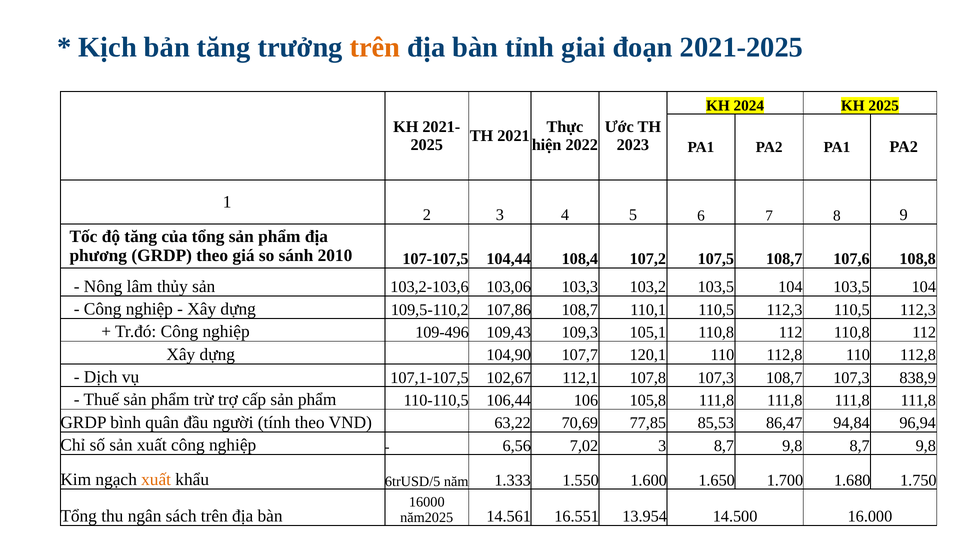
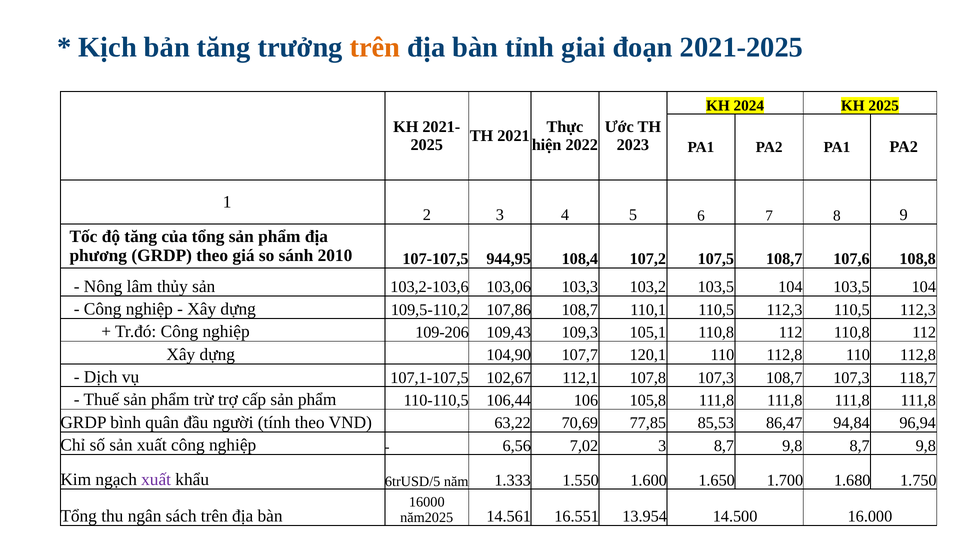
104,44: 104,44 -> 944,95 (509, 259)
109-496: 109-496 -> 109-206 (442, 332)
838,9: 838,9 -> 118,7 (918, 377)
xuất colour: orange -> purple (156, 479)
